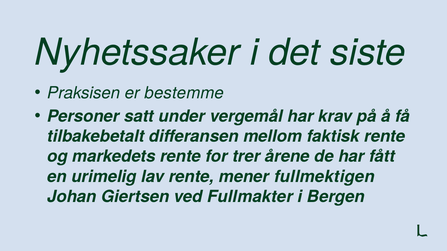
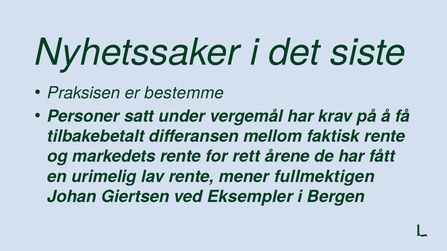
trer: trer -> rett (246, 157)
Fullmakter: Fullmakter -> Eksempler (250, 197)
